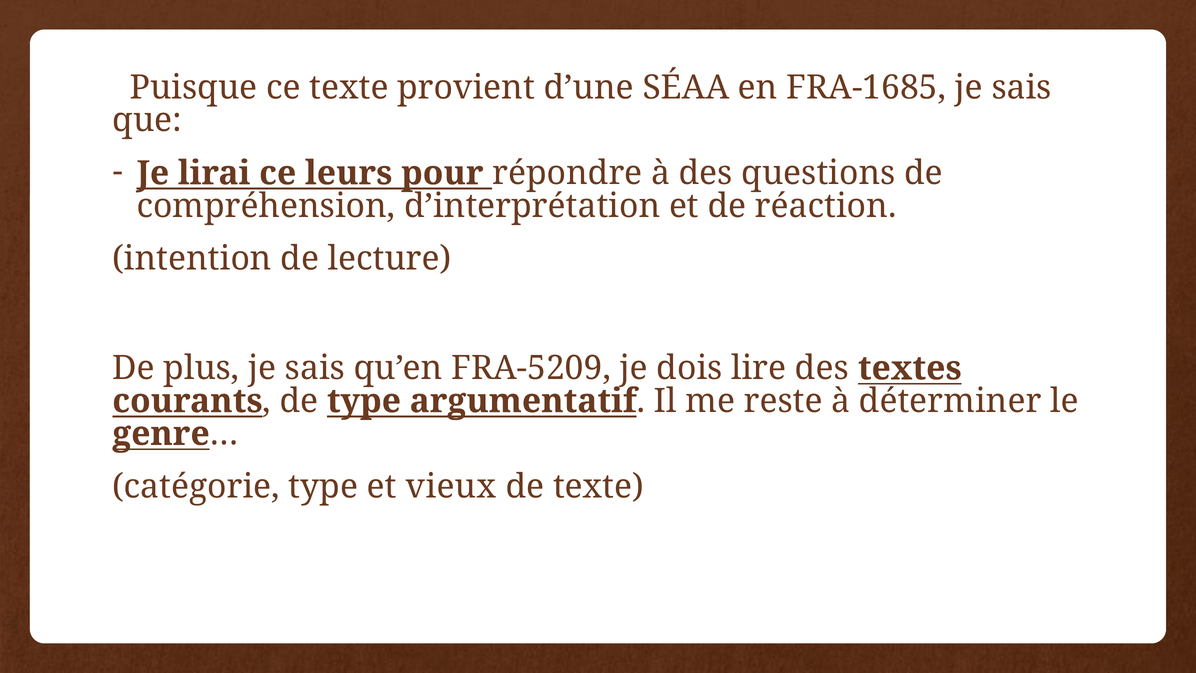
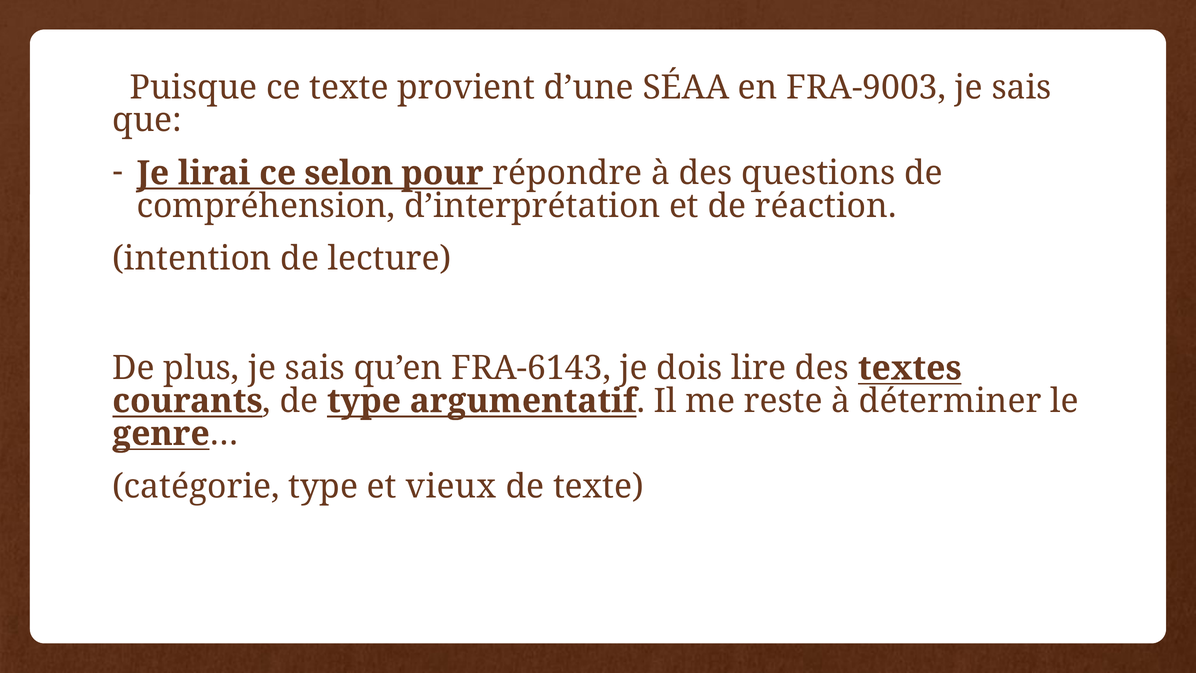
FRA-1685: FRA-1685 -> FRA-9003 (866, 88)
leurs: leurs -> selon (349, 173)
FRA-5209: FRA-5209 -> FRA-6143 (531, 368)
